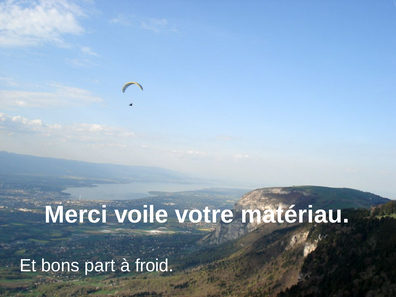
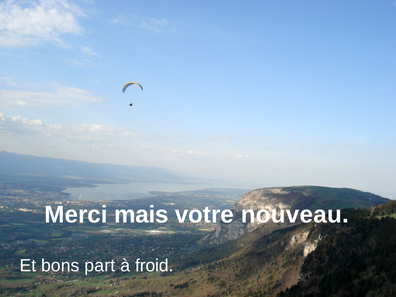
voile: voile -> mais (141, 215)
matériau: matériau -> nouveau (295, 215)
